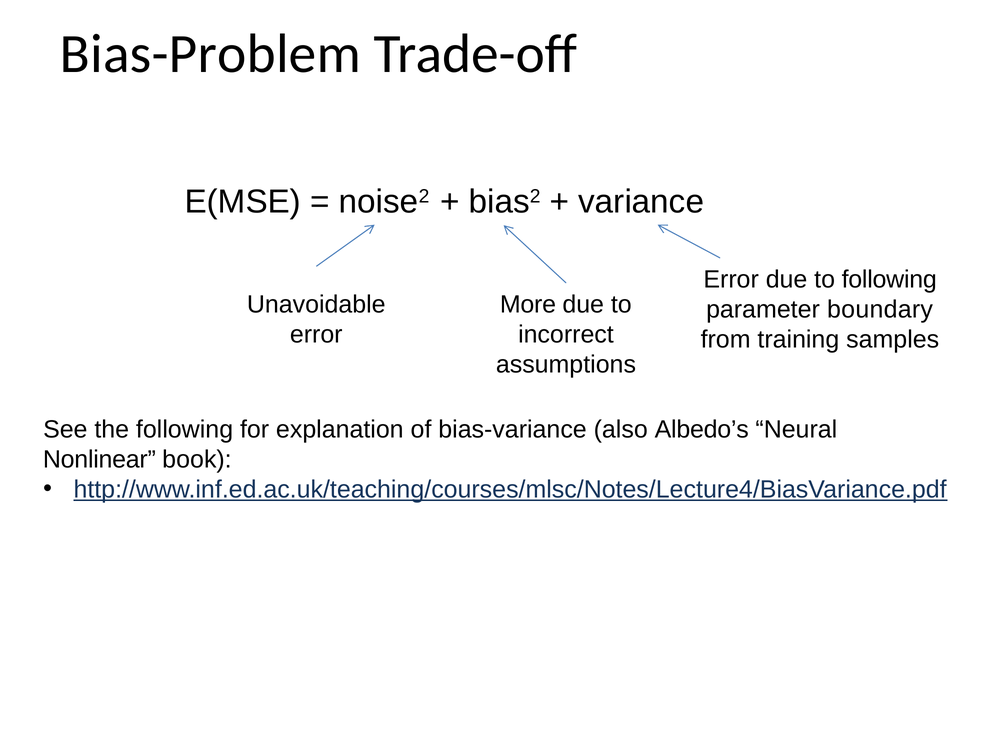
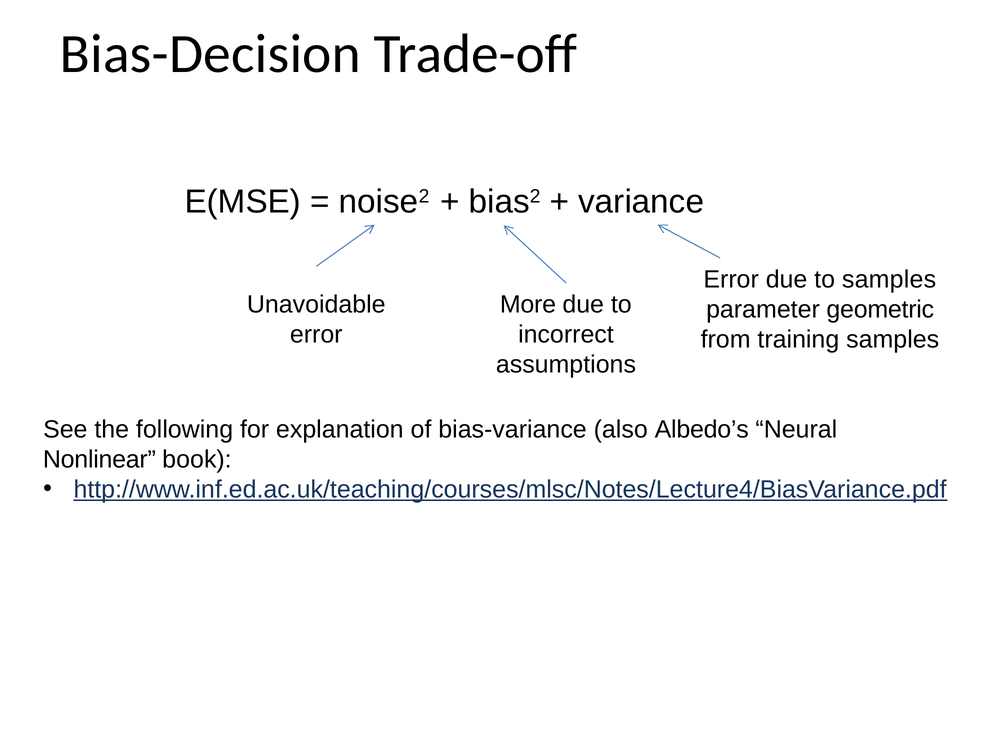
Bias-Problem: Bias-Problem -> Bias-Decision (210, 54)
to following: following -> samples (889, 280)
boundary: boundary -> geometric (880, 310)
